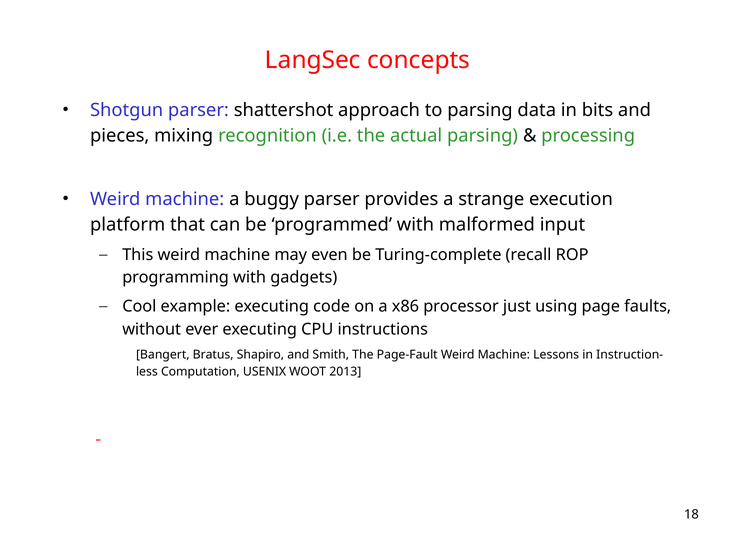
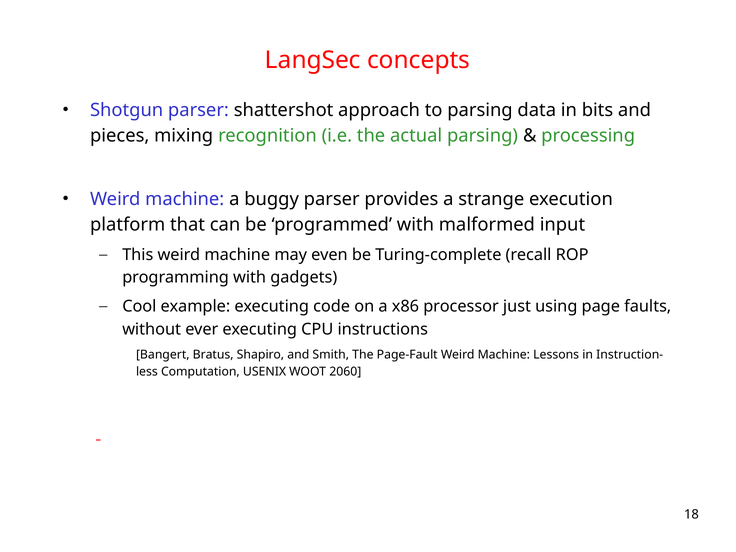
2013: 2013 -> 2060 (345, 372)
